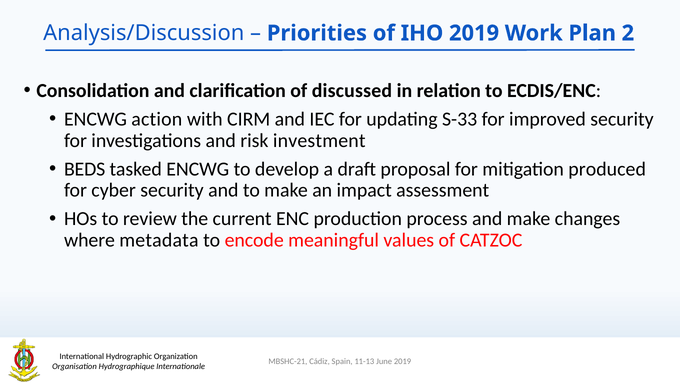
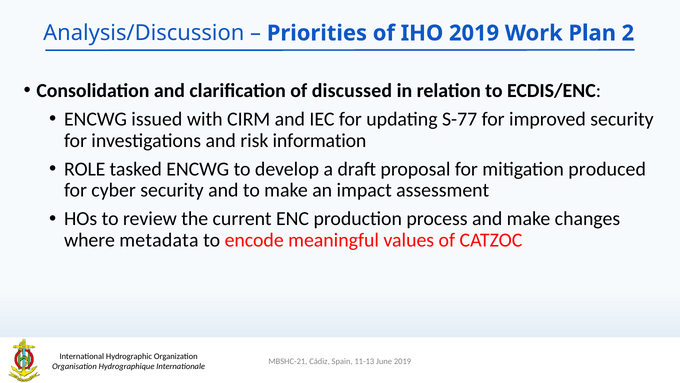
action: action -> issued (157, 119)
S-33: S-33 -> S-77 (460, 119)
investment: investment -> information (319, 140)
BEDS: BEDS -> ROLE (85, 169)
